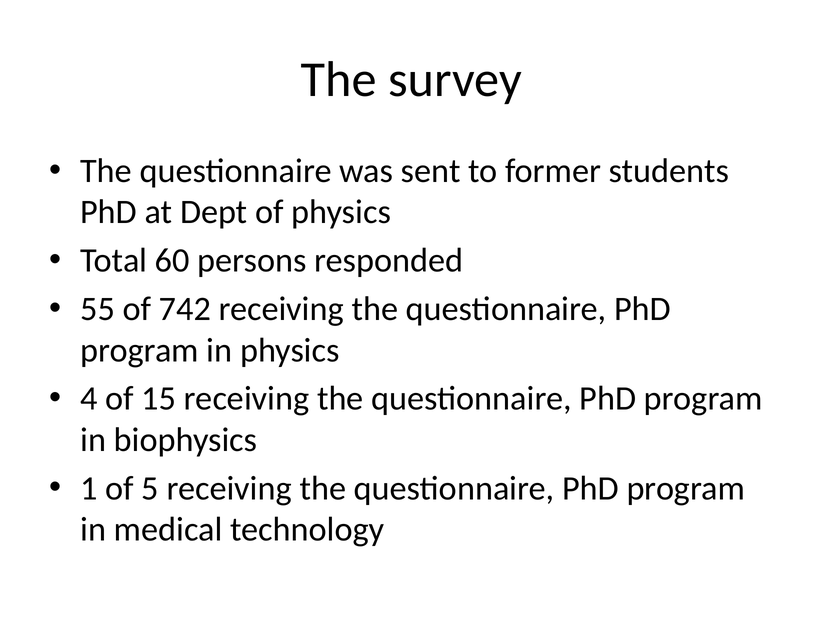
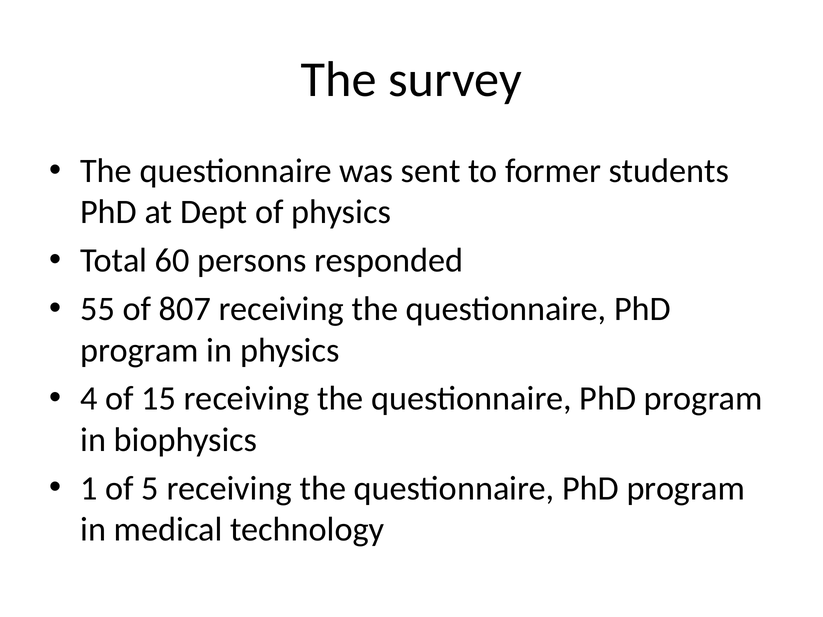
742: 742 -> 807 (185, 309)
